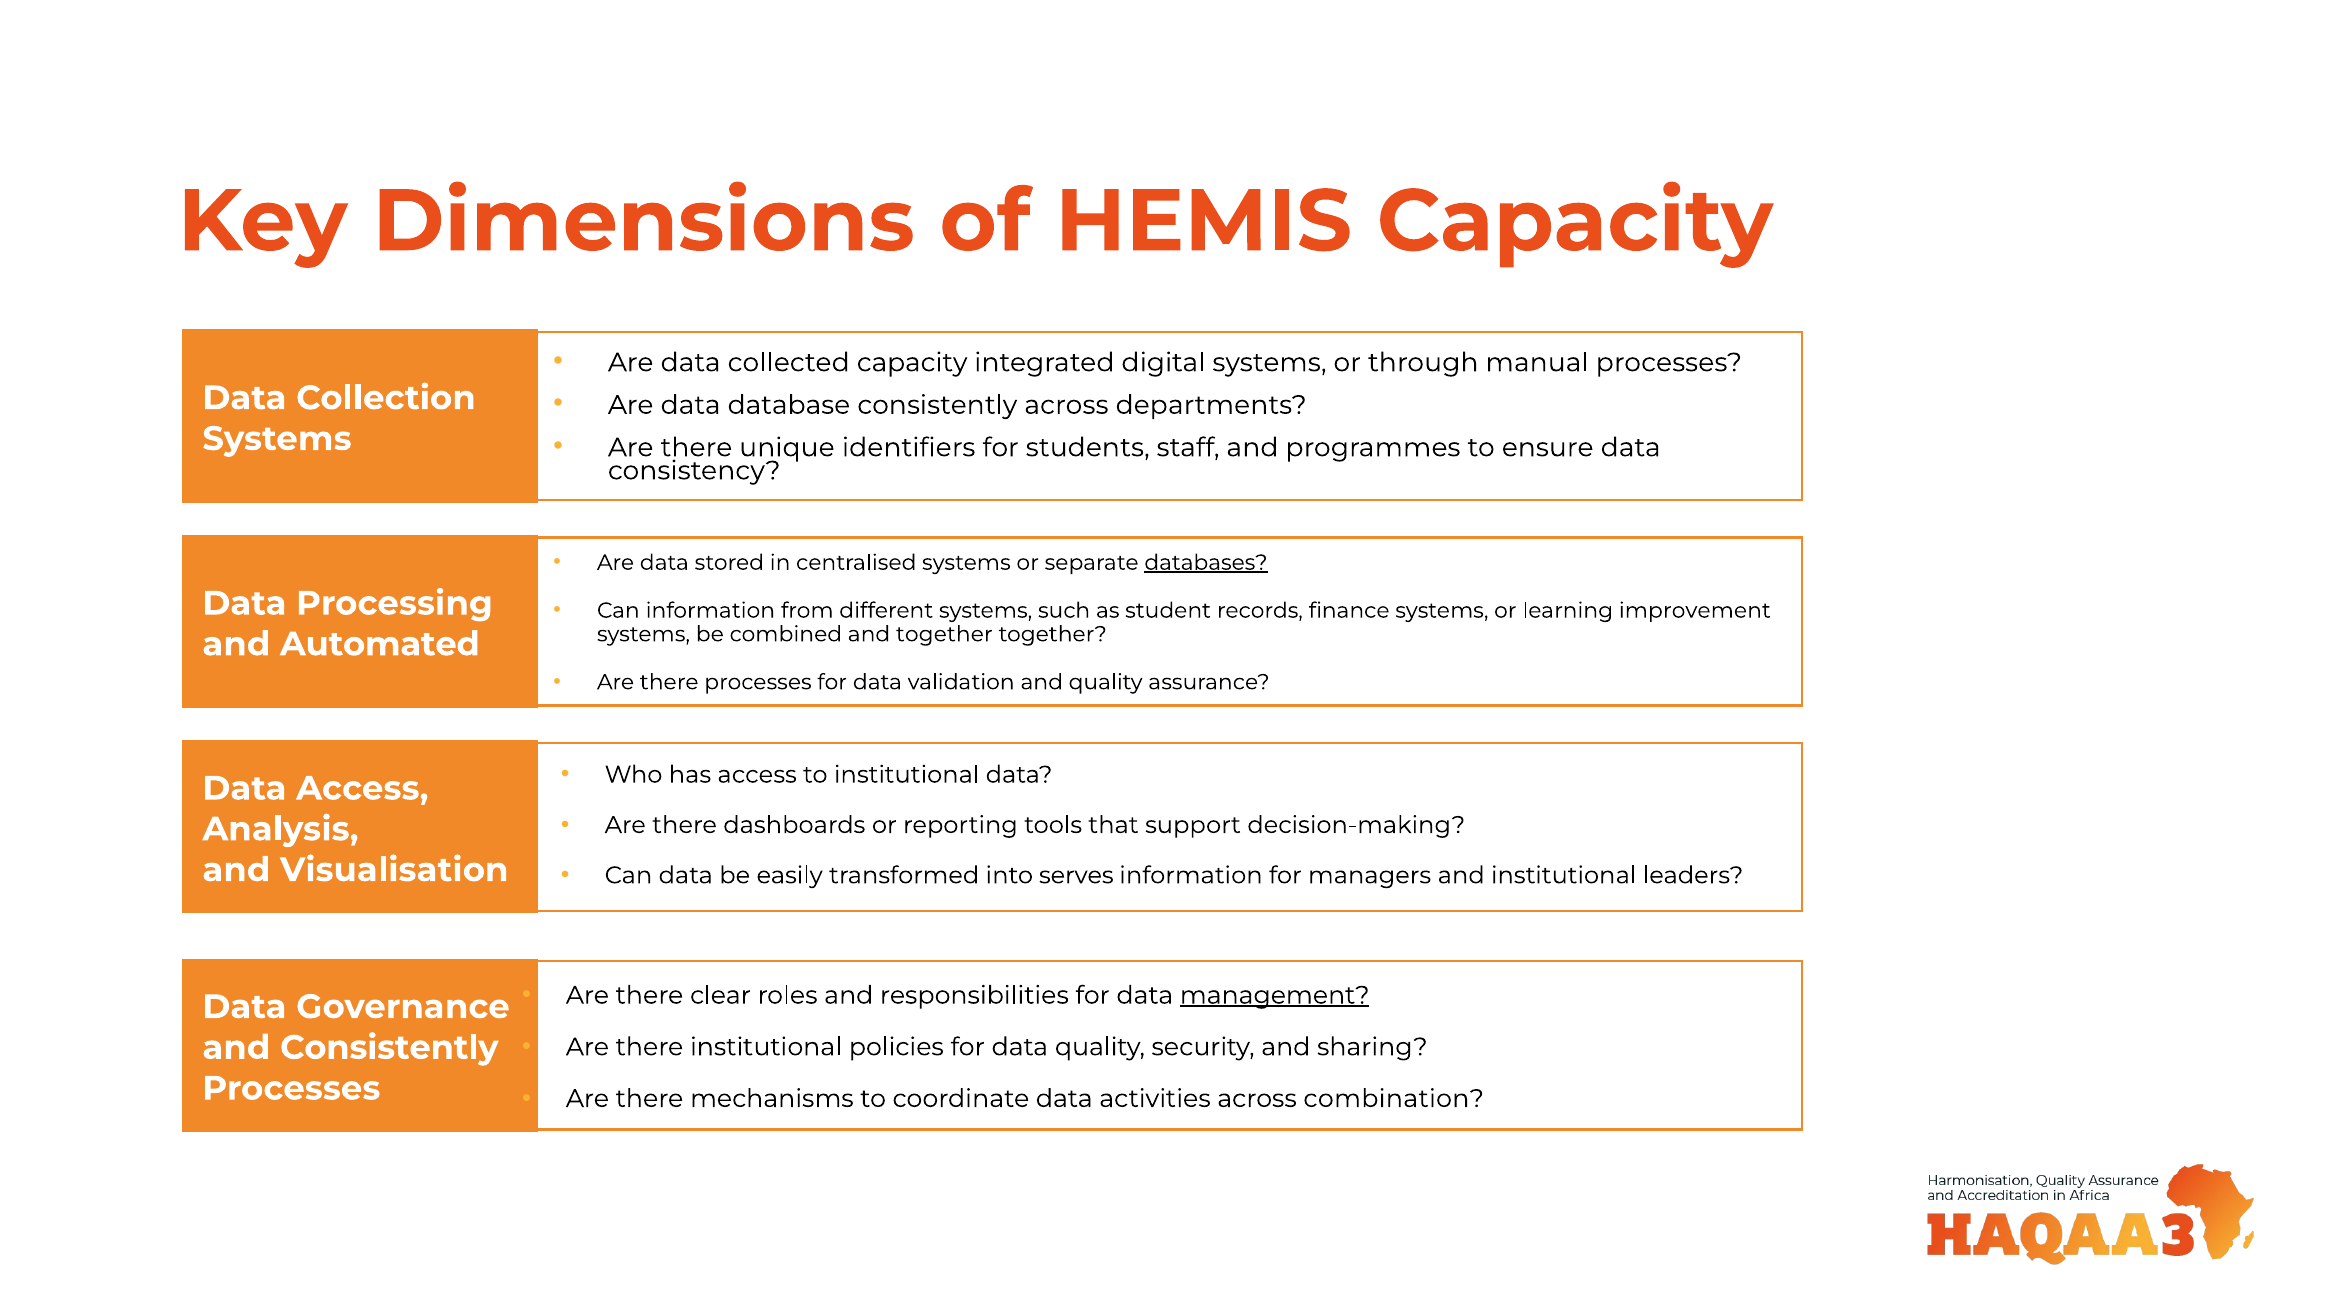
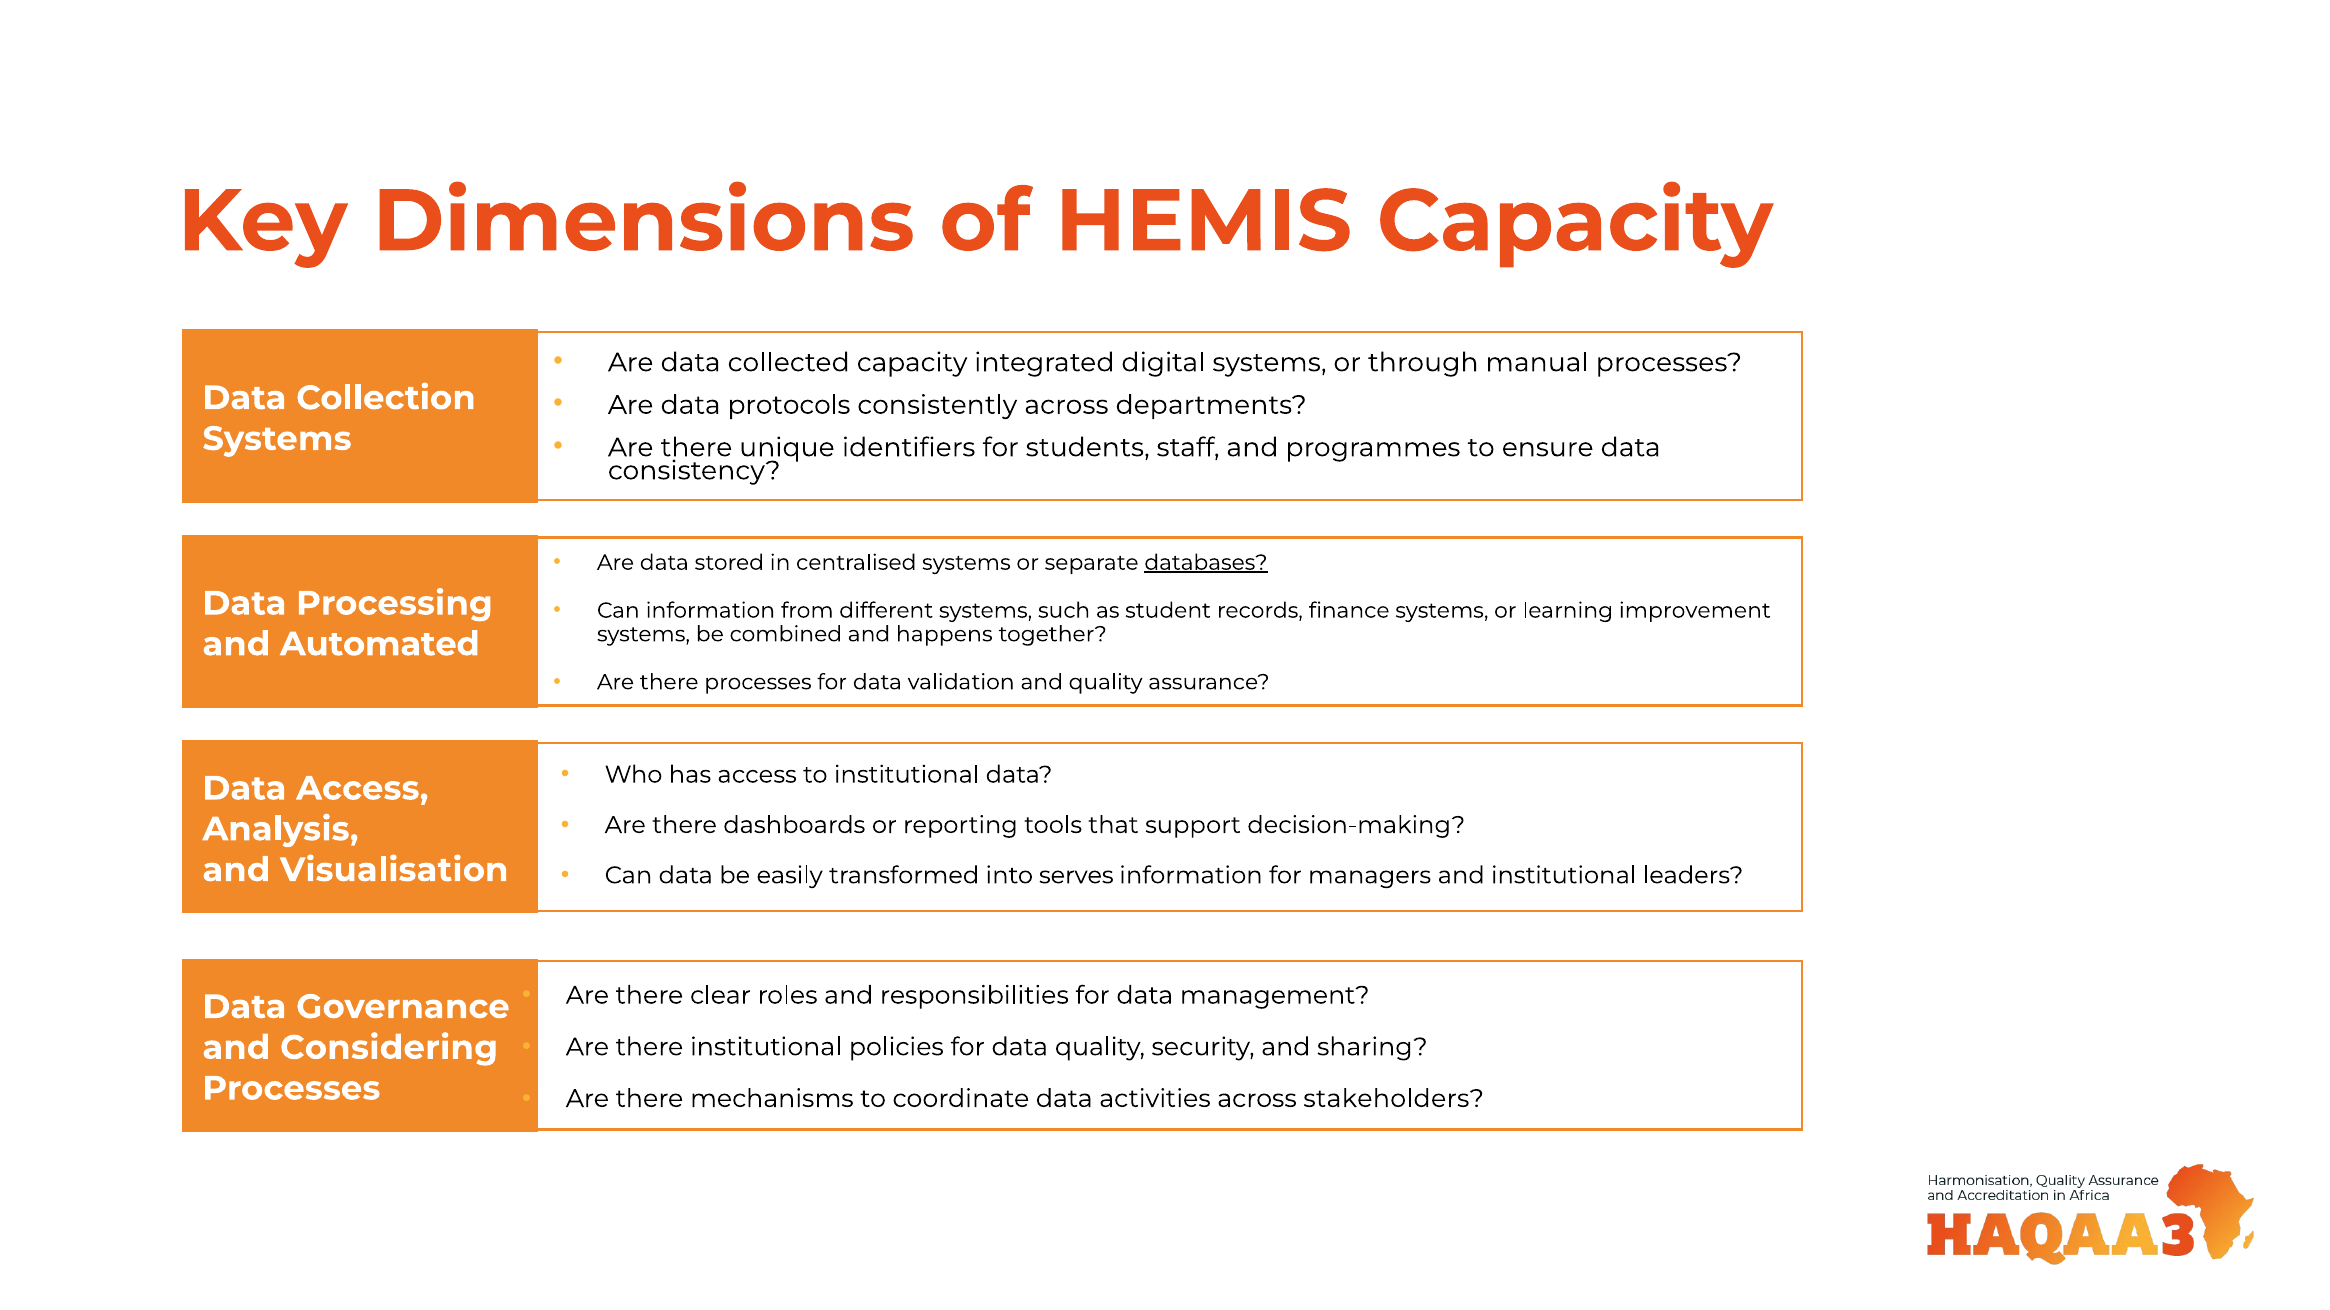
database: database -> protocols (789, 405)
and together: together -> happens (944, 634)
management underline: present -> none (1275, 996)
and Consistently: Consistently -> Considering (389, 1048)
combination: combination -> stakeholders (1394, 1099)
